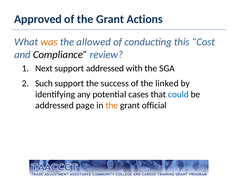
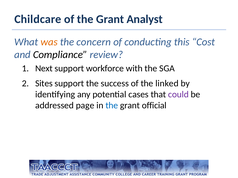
Approved: Approved -> Childcare (38, 19)
Actions: Actions -> Analyst (145, 19)
allowed: allowed -> concern (94, 42)
support addressed: addressed -> workforce (105, 68)
Such: Such -> Sites (44, 84)
could colour: blue -> purple (178, 95)
the colour: orange -> blue (112, 106)
